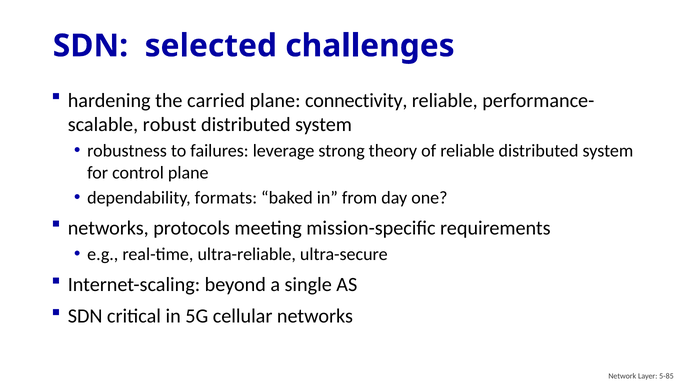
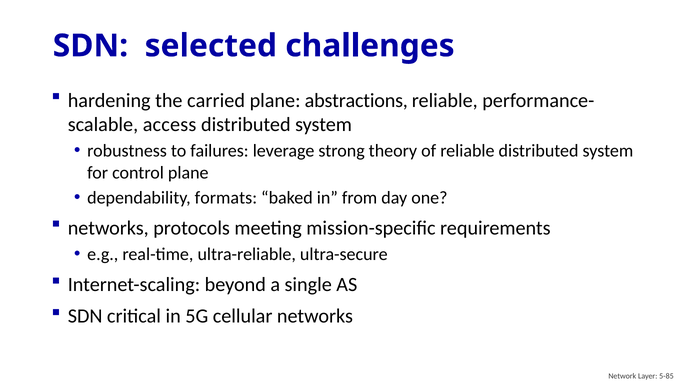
connectivity: connectivity -> abstractions (356, 100)
robust: robust -> access (170, 125)
